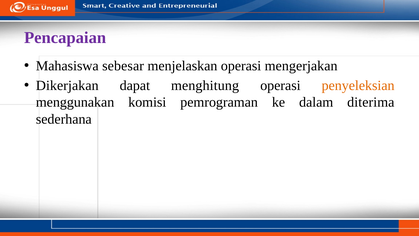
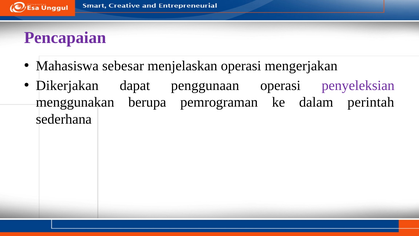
menghitung: menghitung -> penggunaan (205, 85)
penyeleksian colour: orange -> purple (358, 85)
komisi: komisi -> berupa (147, 102)
diterima: diterima -> perintah (371, 102)
